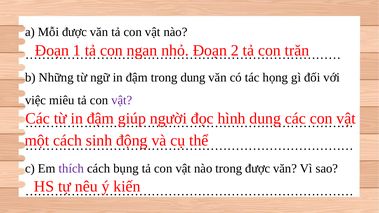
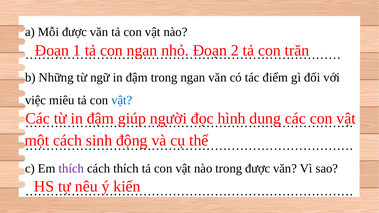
trong dung: dung -> ngan (193, 78)
họng: họng -> điểm (275, 78)
vật colour: purple -> blue (122, 100)
cách bụng: bụng -> thích (126, 169)
